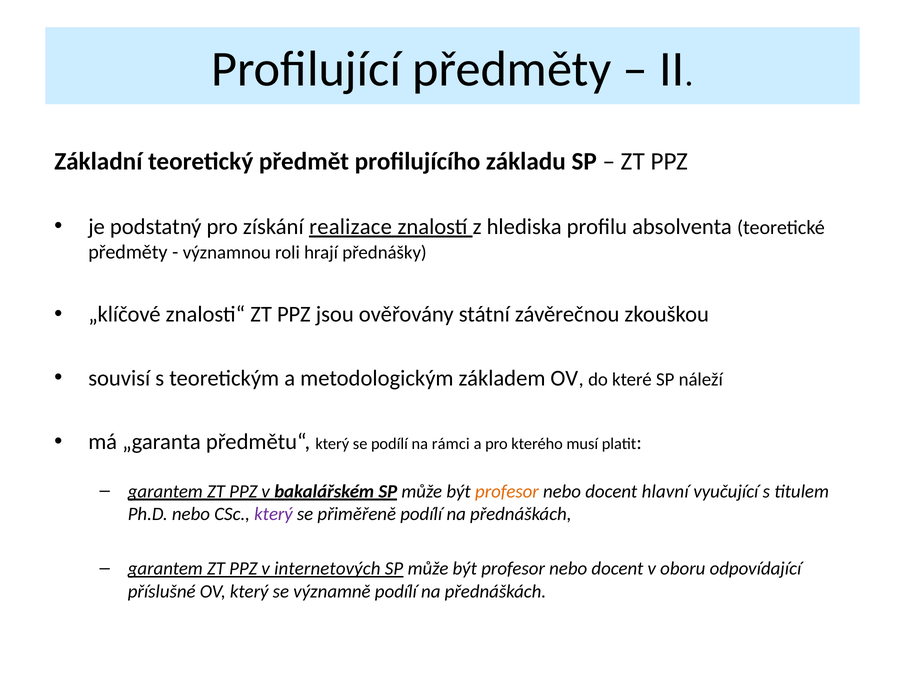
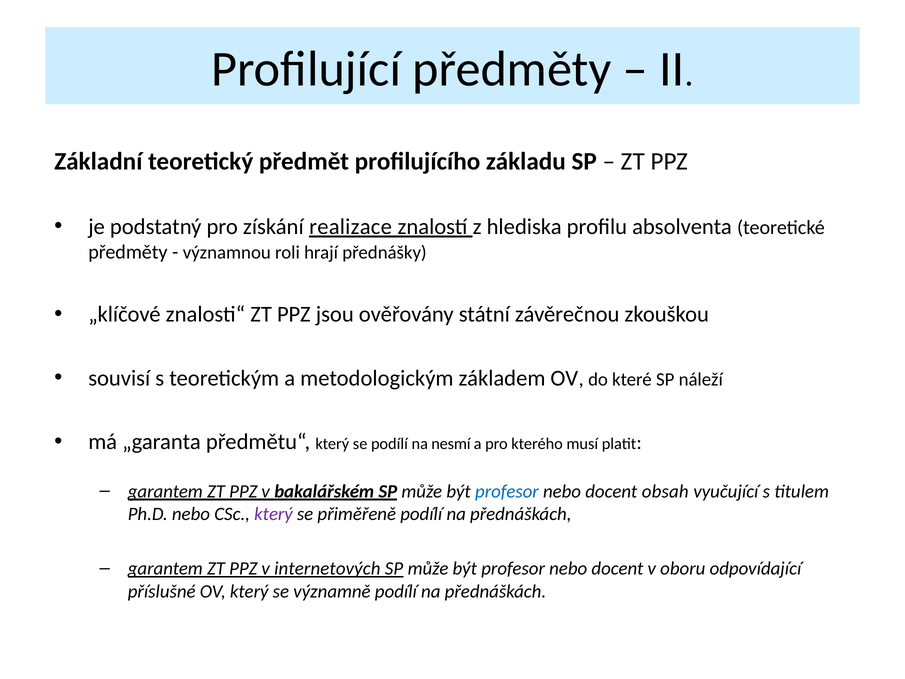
rámci: rámci -> nesmí (451, 444)
profesor colour: orange -> blue (507, 491)
hlavní: hlavní -> obsah (665, 491)
